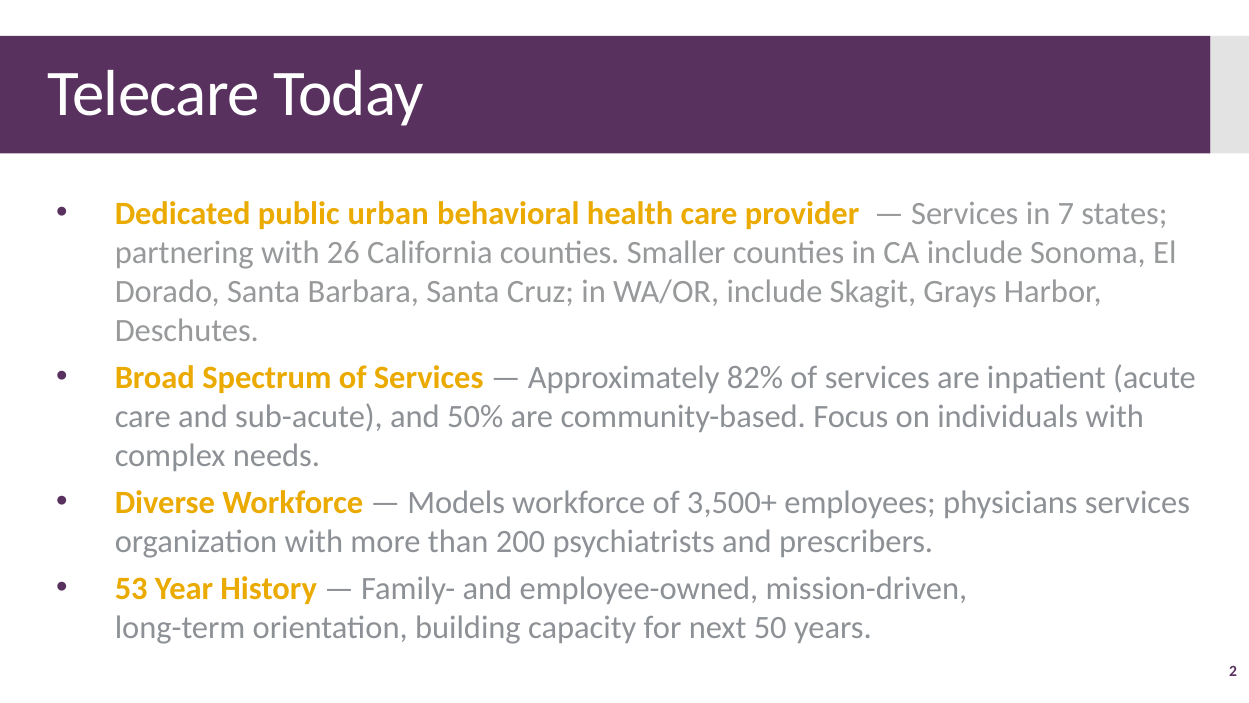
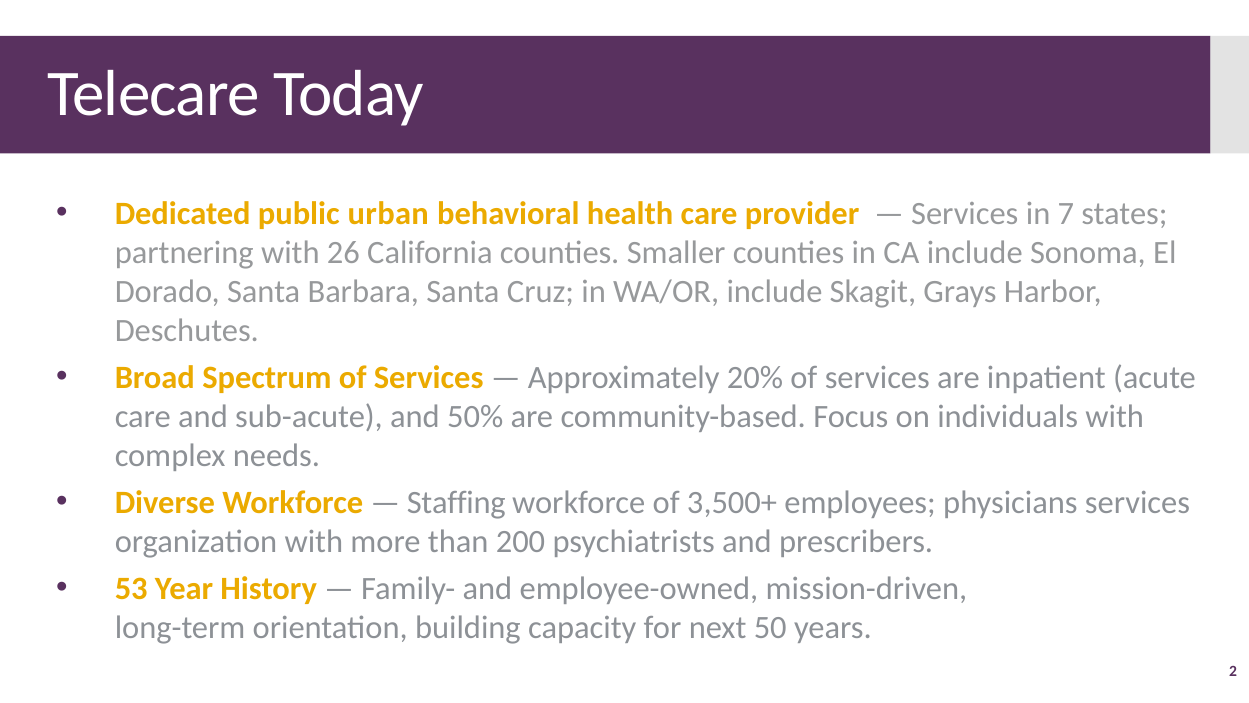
82%: 82% -> 20% (755, 378)
Models: Models -> Staffing (456, 503)
